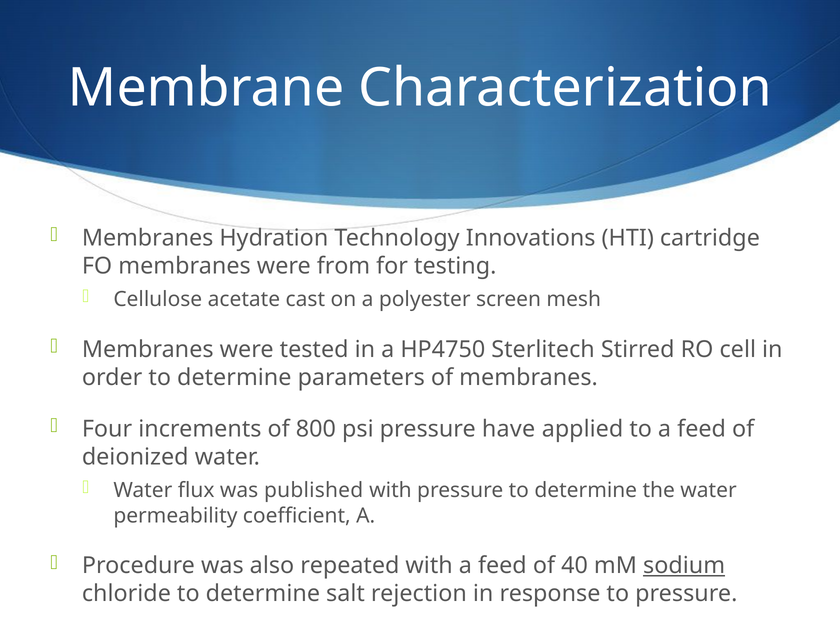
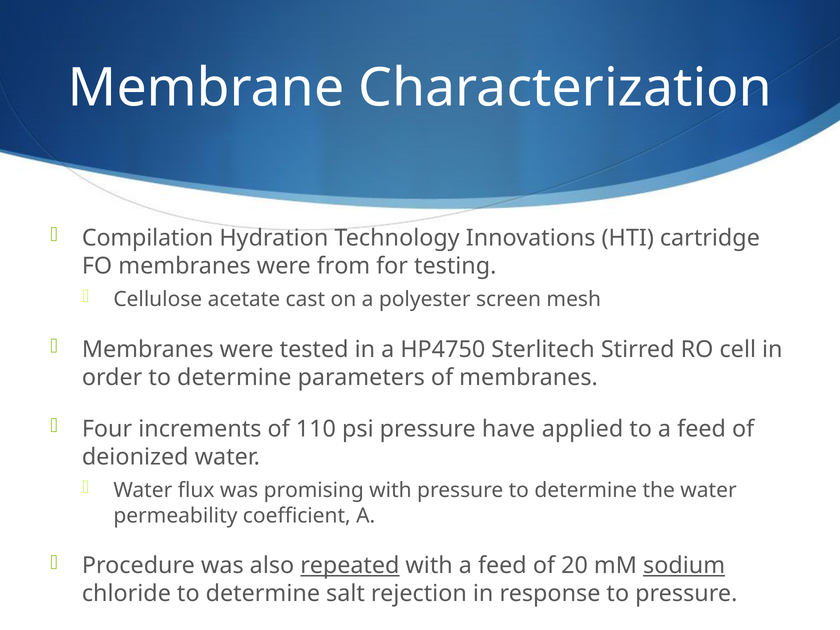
Membranes: Membranes -> Compilation (148, 238)
800: 800 -> 110 (316, 429)
published: published -> promising (314, 490)
repeated underline: none -> present (350, 566)
40: 40 -> 20 (575, 566)
